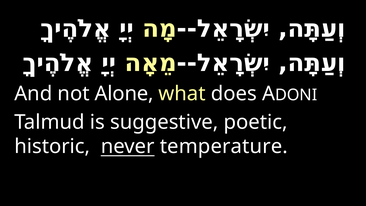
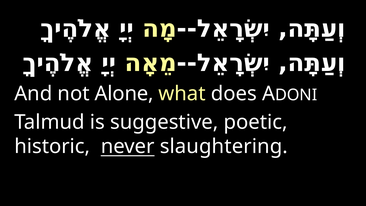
temperature: temperature -> slaughtering (224, 146)
